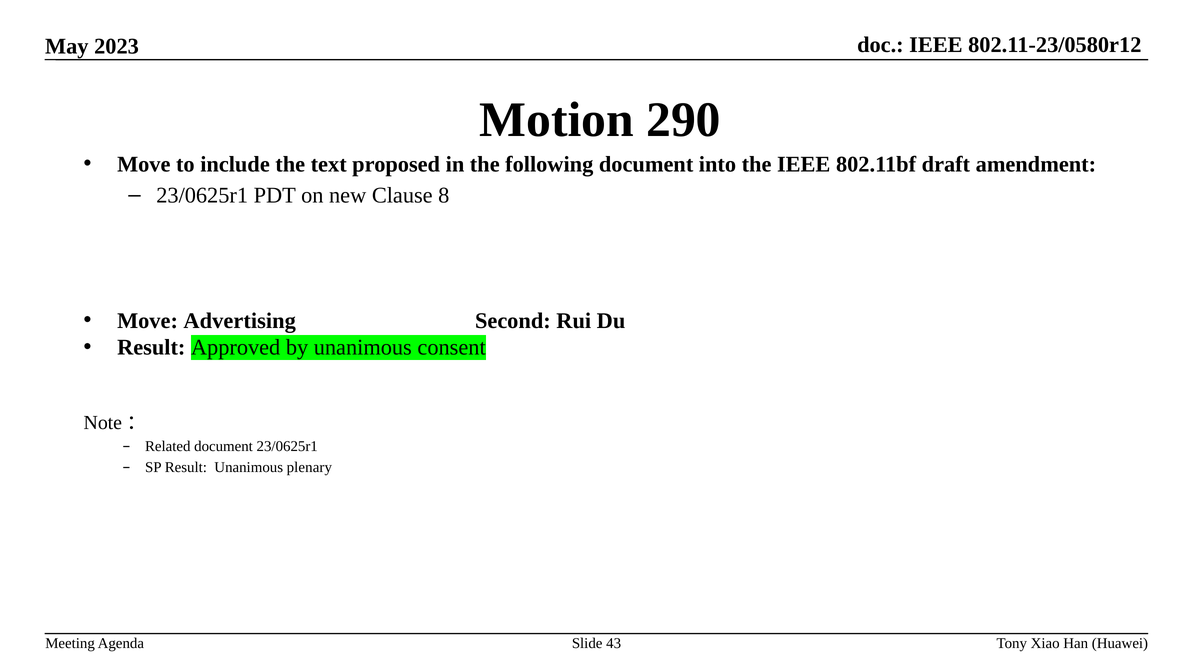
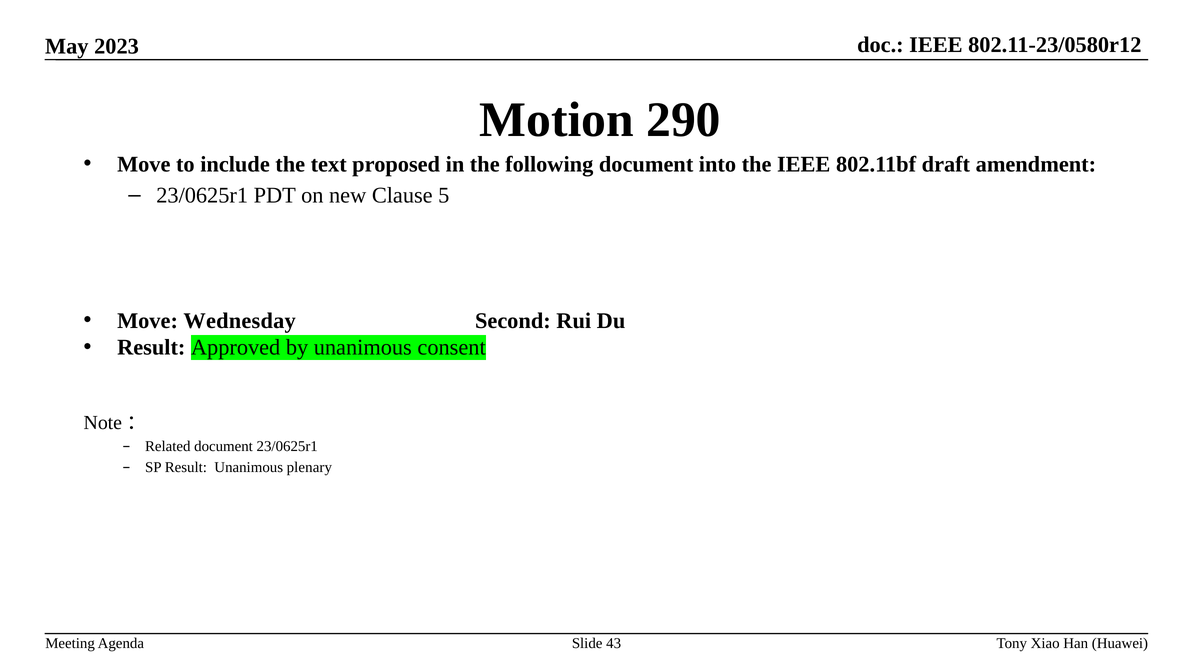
8: 8 -> 5 (444, 195)
Advertising: Advertising -> Wednesday (240, 321)
